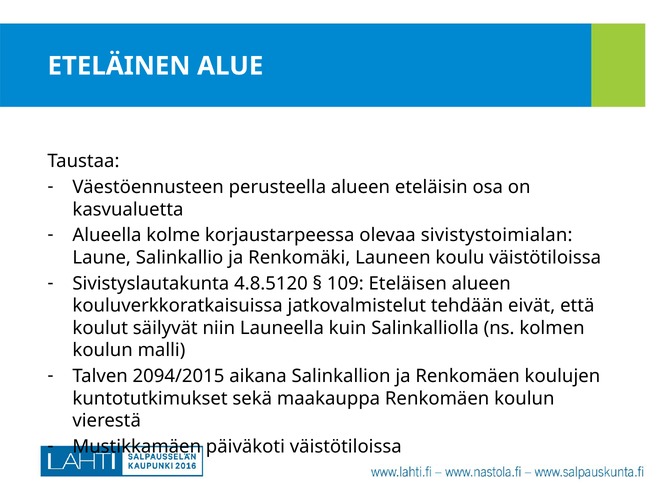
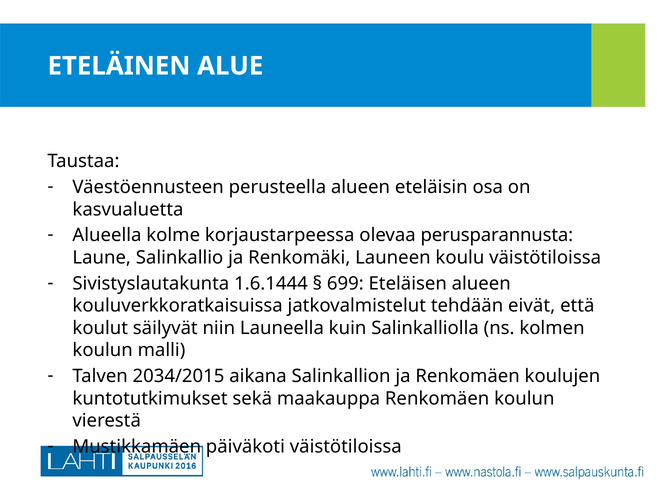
sivistystoimialan: sivistystoimialan -> perusparannusta (497, 235)
4.8.5120: 4.8.5120 -> 1.6.1444 (271, 284)
109: 109 -> 699 (345, 284)
2094/2015: 2094/2015 -> 2034/2015 (179, 376)
